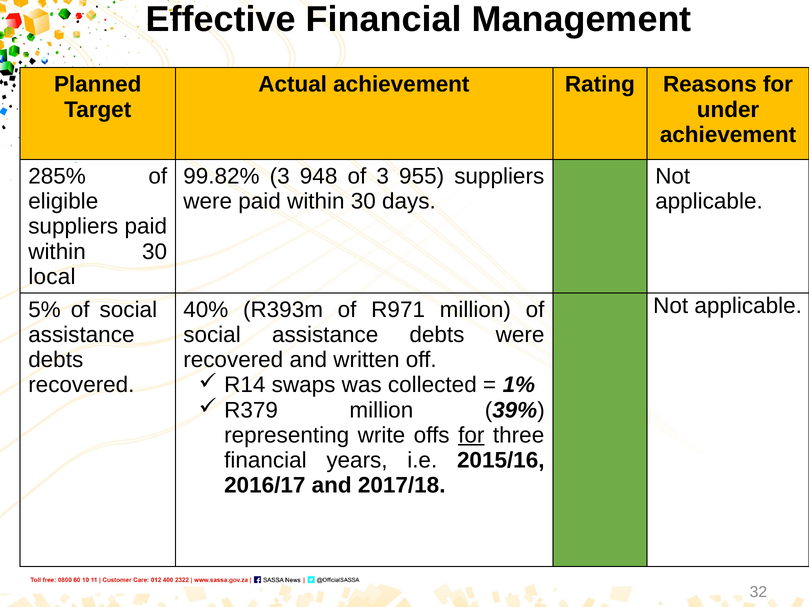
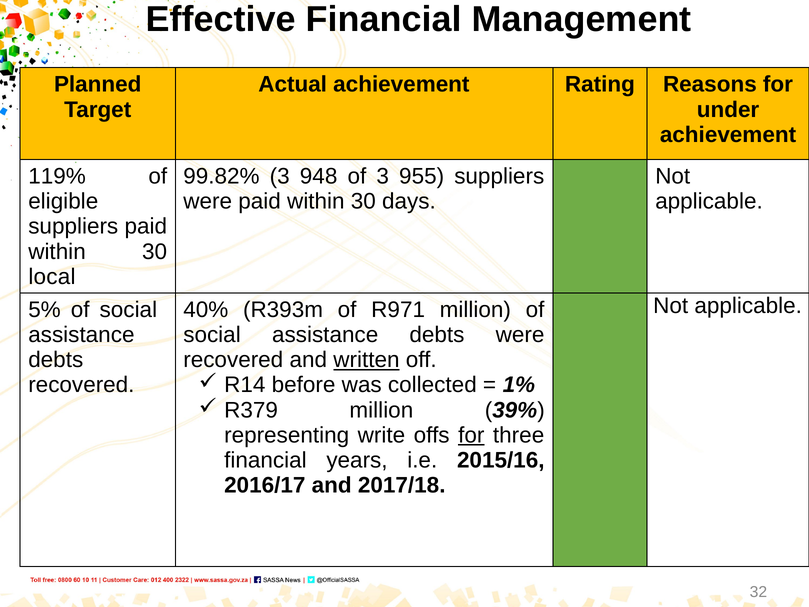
285%: 285% -> 119% (57, 176)
written underline: none -> present (366, 360)
swaps: swaps -> before (304, 385)
